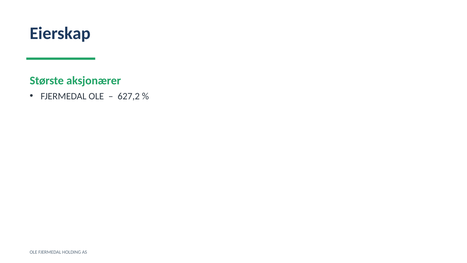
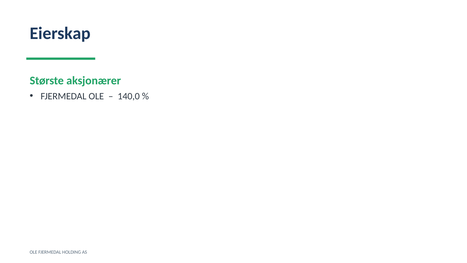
627,2: 627,2 -> 140,0 (129, 96)
